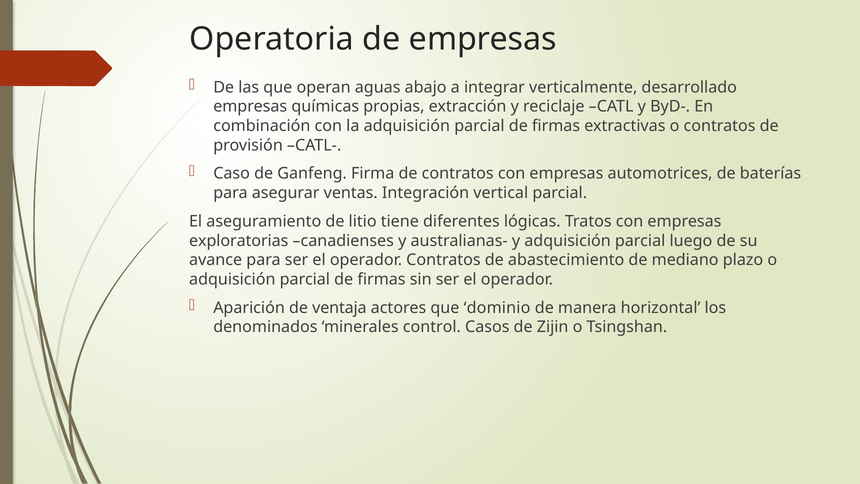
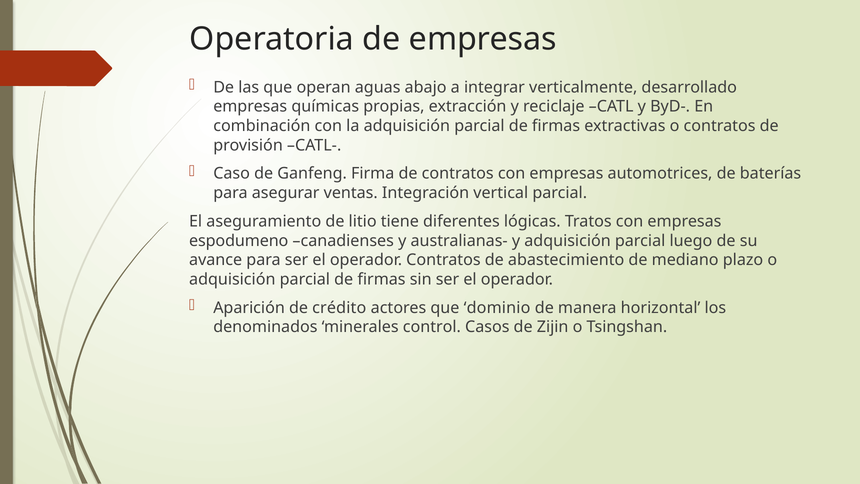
exploratorias: exploratorias -> espodumeno (239, 241)
ventaja: ventaja -> crédito (339, 308)
